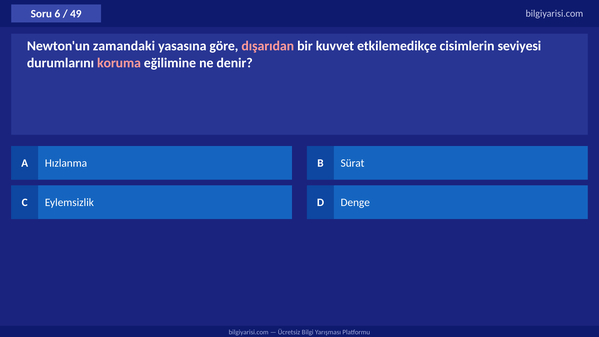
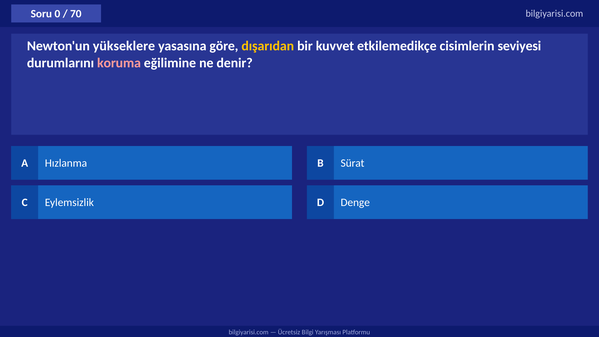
6: 6 -> 0 (57, 14)
49: 49 -> 70 (76, 14)
zamandaki: zamandaki -> yükseklere (124, 46)
dışarıdan colour: pink -> yellow (268, 46)
